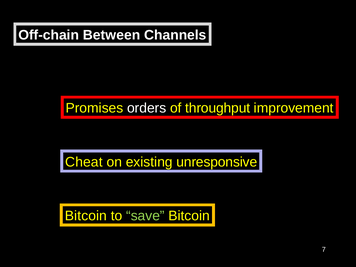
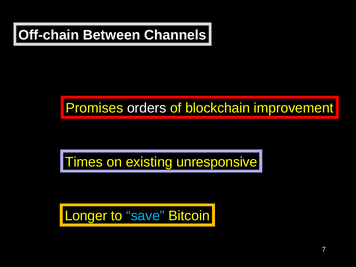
throughput: throughput -> blockchain (218, 108)
Cheat: Cheat -> Times (84, 162)
Bitcoin: Bitcoin -> Longer (86, 216)
save colour: light green -> light blue (145, 216)
